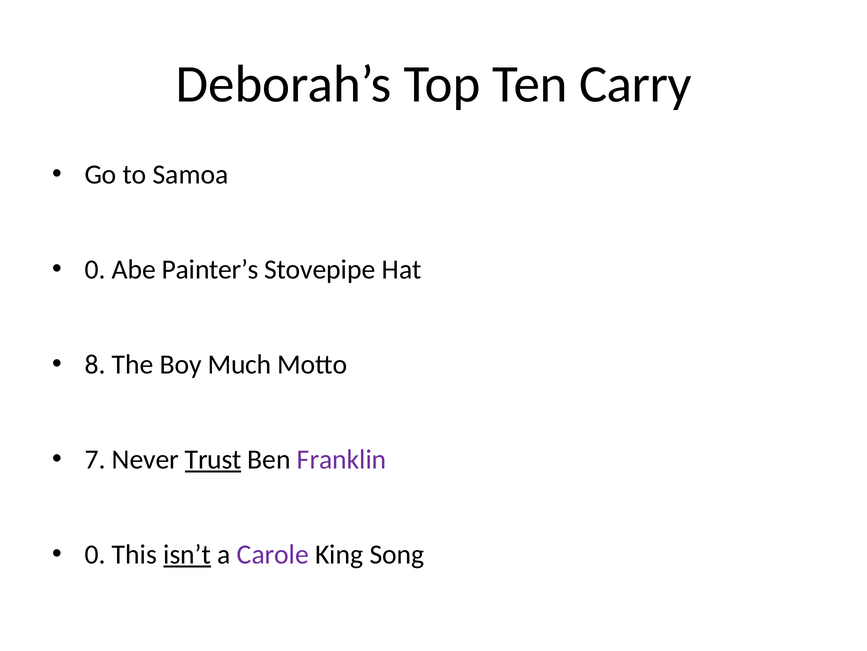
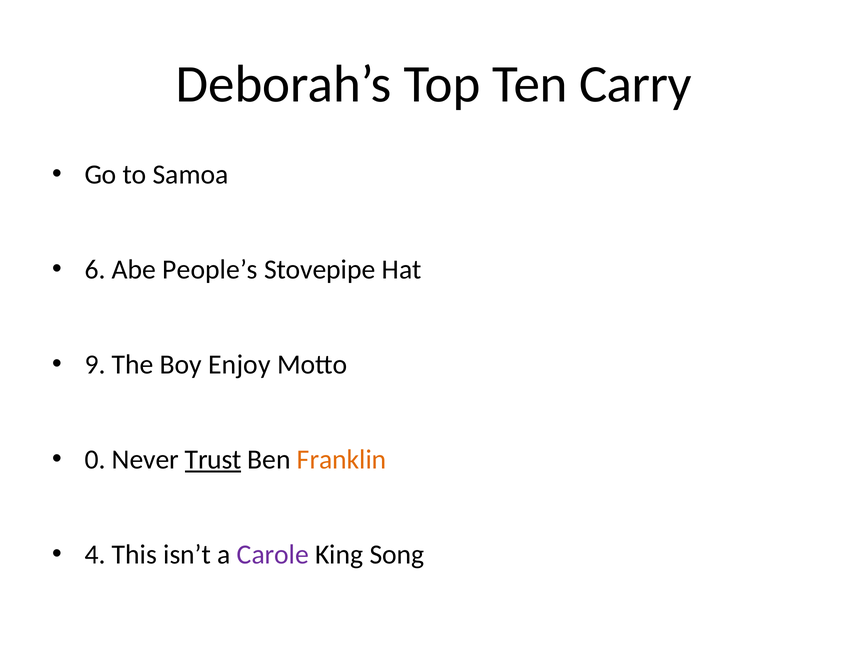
0: 0 -> 6 (95, 269)
Painter’s: Painter’s -> People’s (210, 269)
8: 8 -> 9 (95, 364)
Much: Much -> Enjoy (239, 364)
7: 7 -> 0 (95, 459)
Franklin colour: purple -> orange (342, 459)
0: 0 -> 4 (95, 554)
isn’t underline: present -> none (187, 554)
